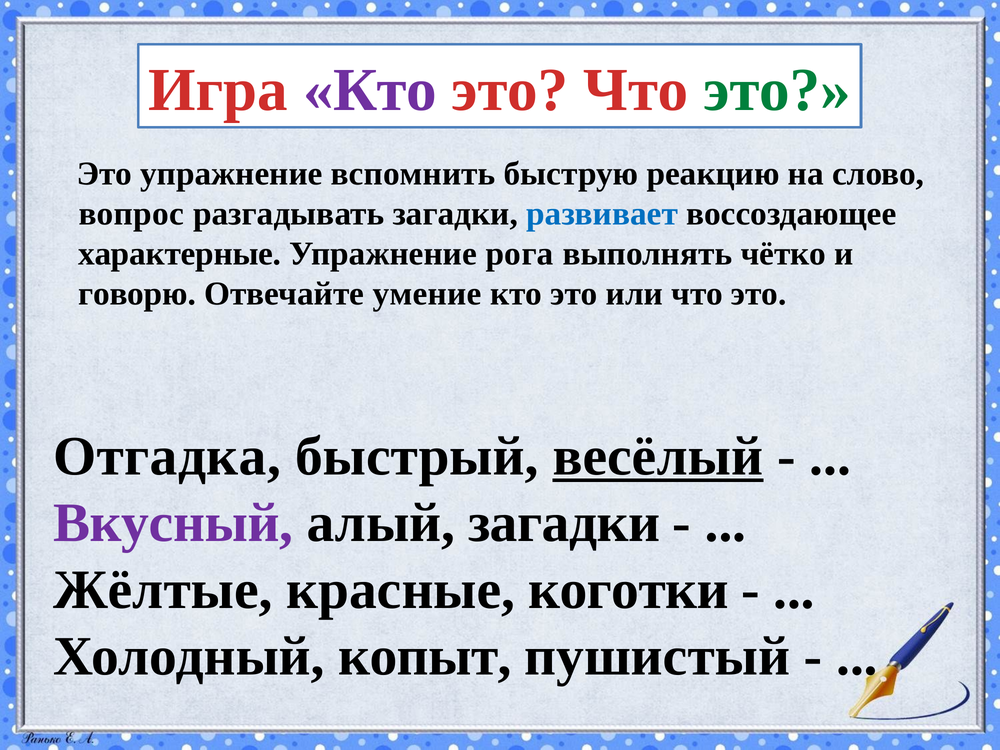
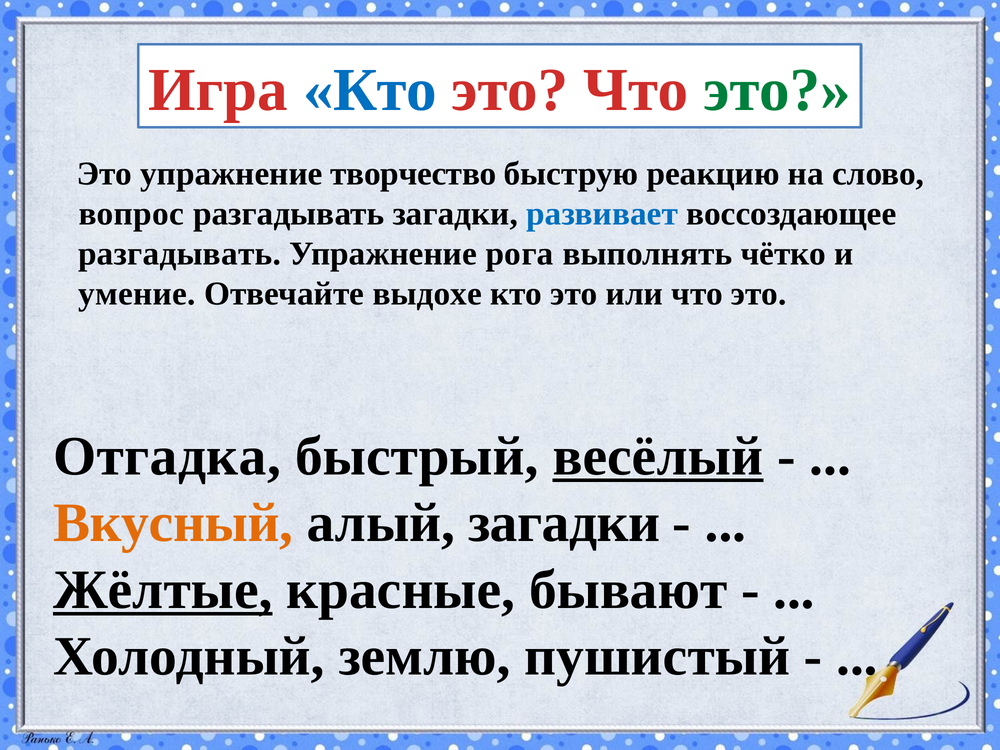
Кто colour: purple -> blue (370, 90)
вспомнить: вспомнить -> творчество (413, 174)
характерные: характерные -> разгадывать (179, 254)
говорю: говорю -> умение (137, 294)
умение: умение -> выдохе (427, 294)
Вкусный colour: purple -> orange (173, 523)
Жёлтые underline: none -> present (163, 590)
коготки: коготки -> бывают (628, 590)
копыт: копыт -> землю (425, 656)
